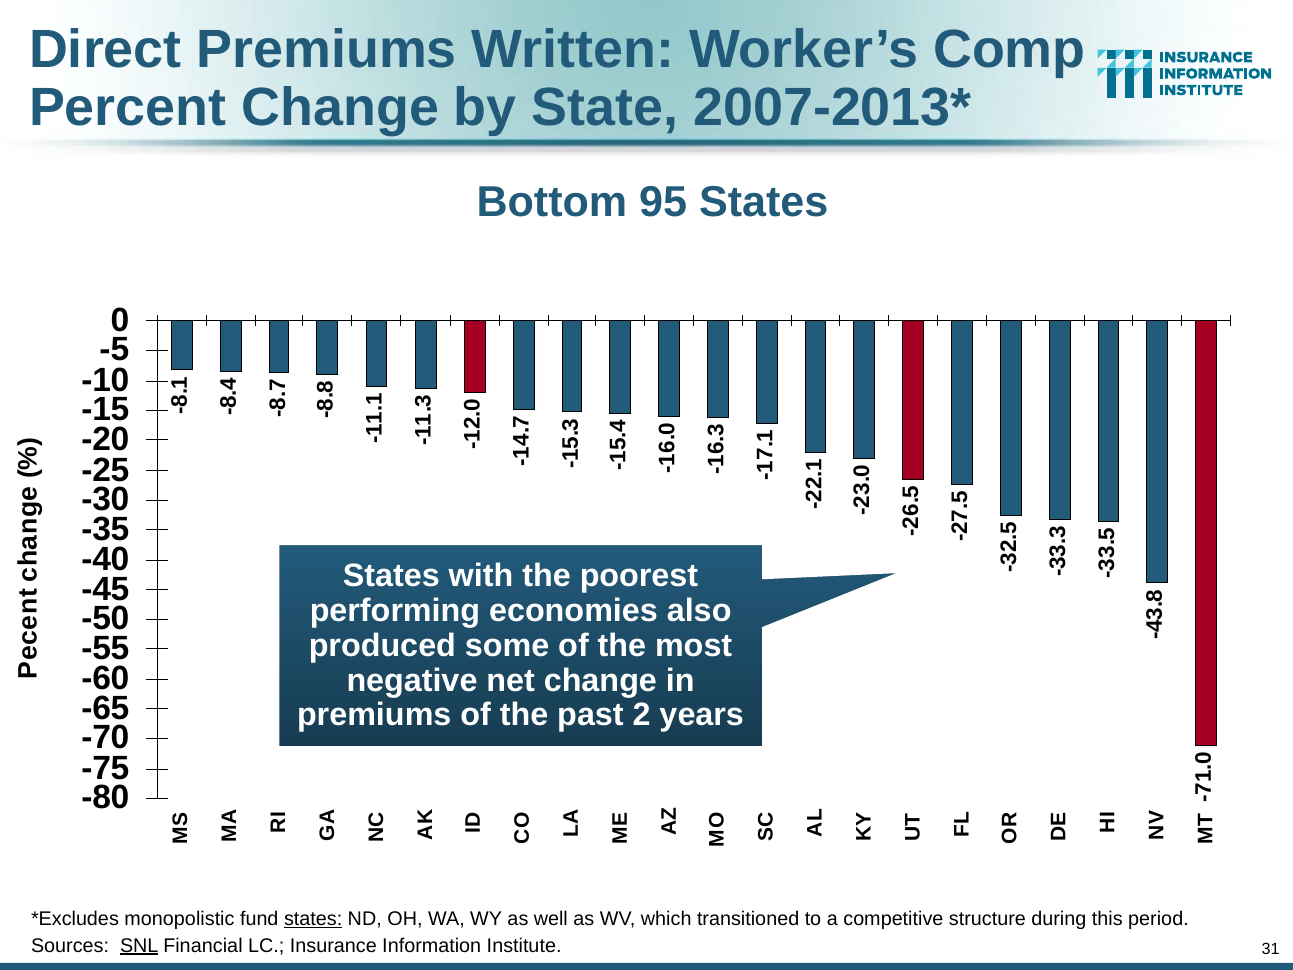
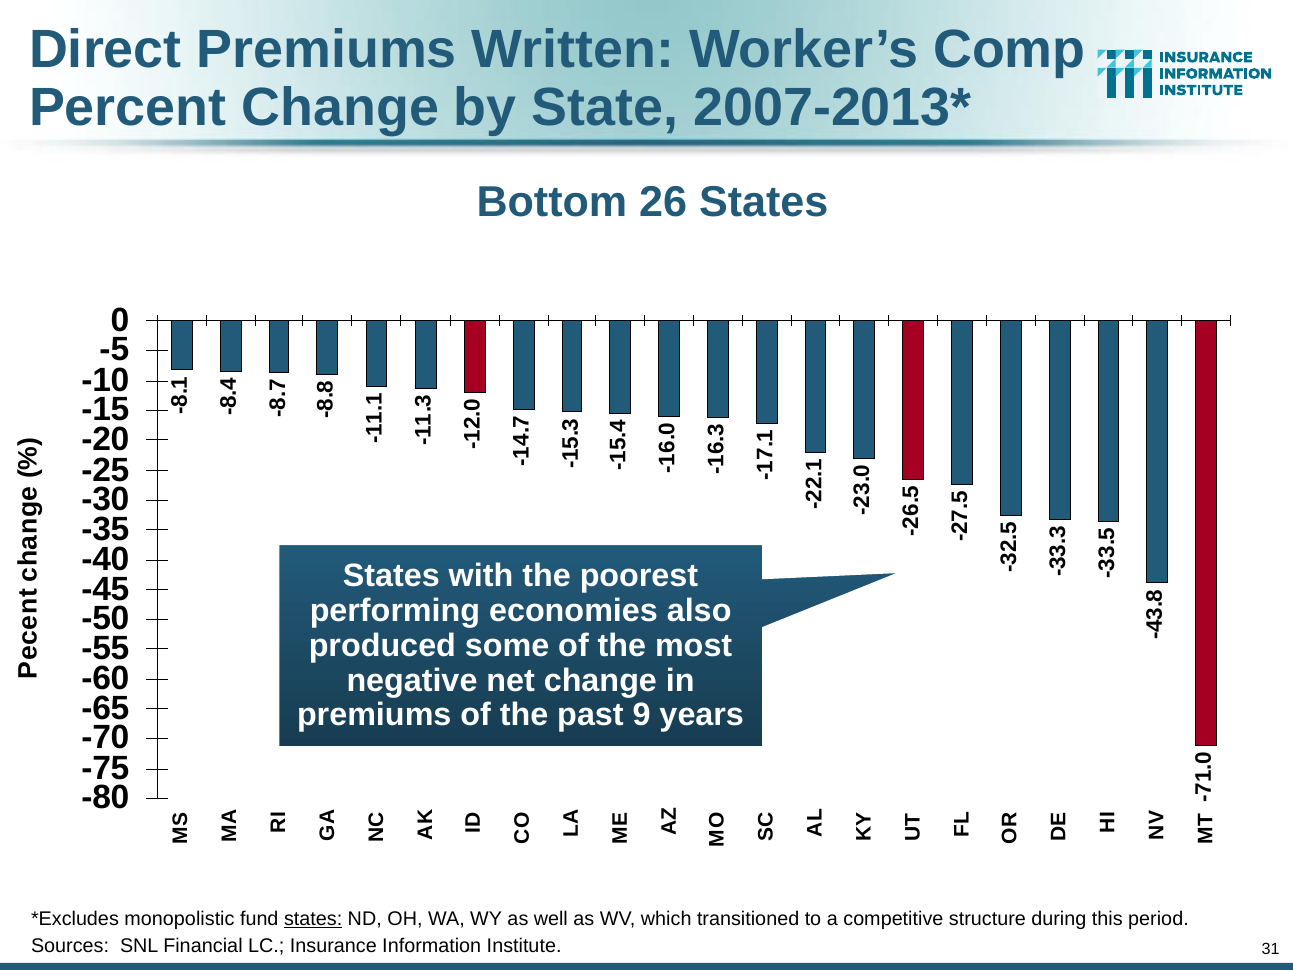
95: 95 -> 26 (663, 202)
past 2: 2 -> 9 (642, 715)
SNL underline: present -> none (139, 945)
